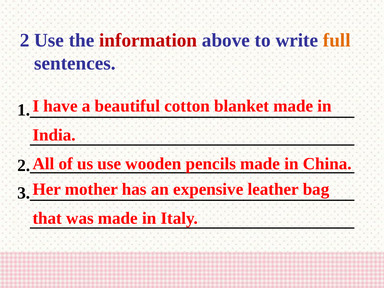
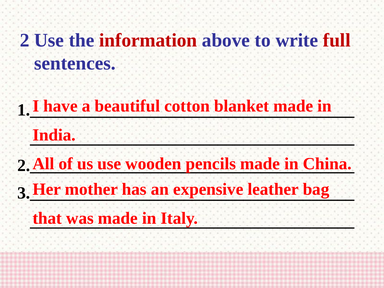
full colour: orange -> red (337, 40)
